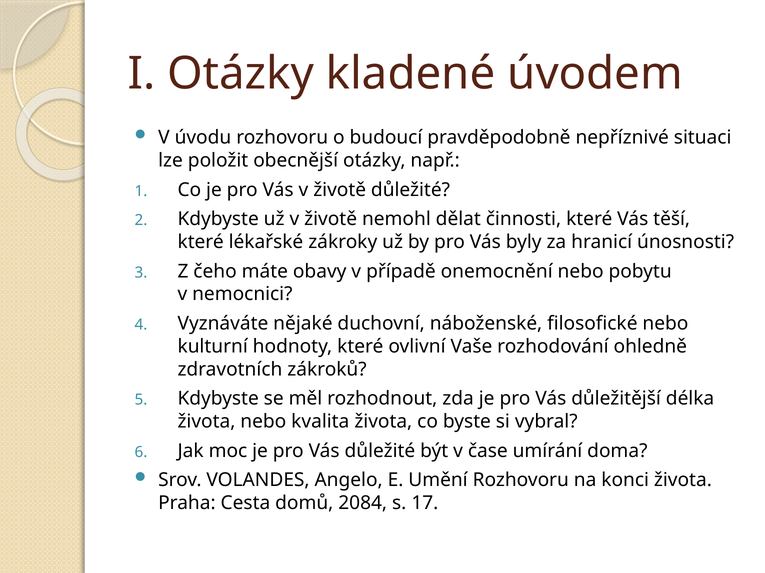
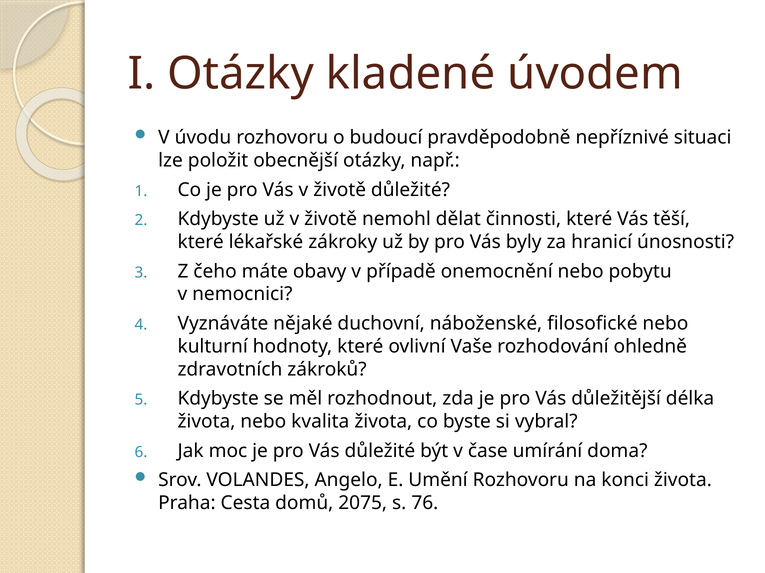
2084: 2084 -> 2075 (363, 504)
17: 17 -> 76 (425, 504)
